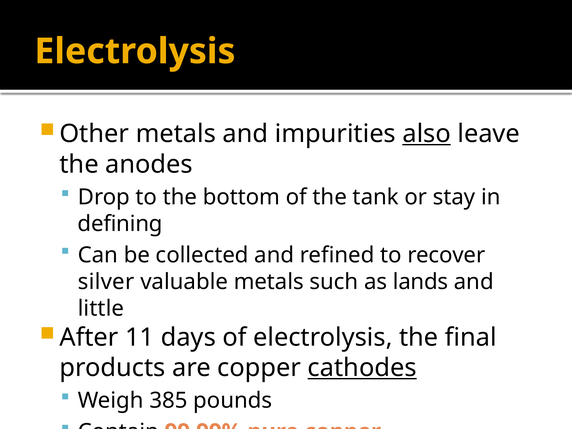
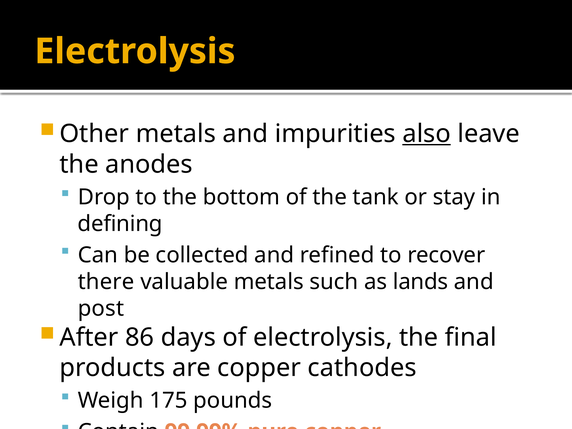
silver: silver -> there (106, 282)
little: little -> post (101, 308)
11: 11 -> 86 (140, 337)
cathodes underline: present -> none (362, 368)
385: 385 -> 175 (168, 401)
